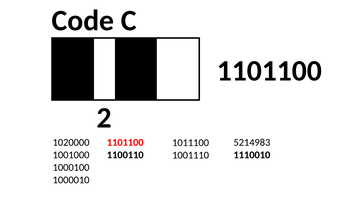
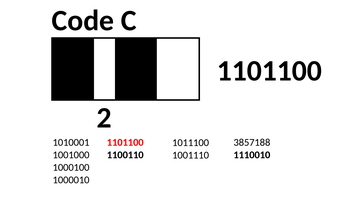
1020000: 1020000 -> 1010001 (71, 143)
5214983: 5214983 -> 3857188 (252, 143)
